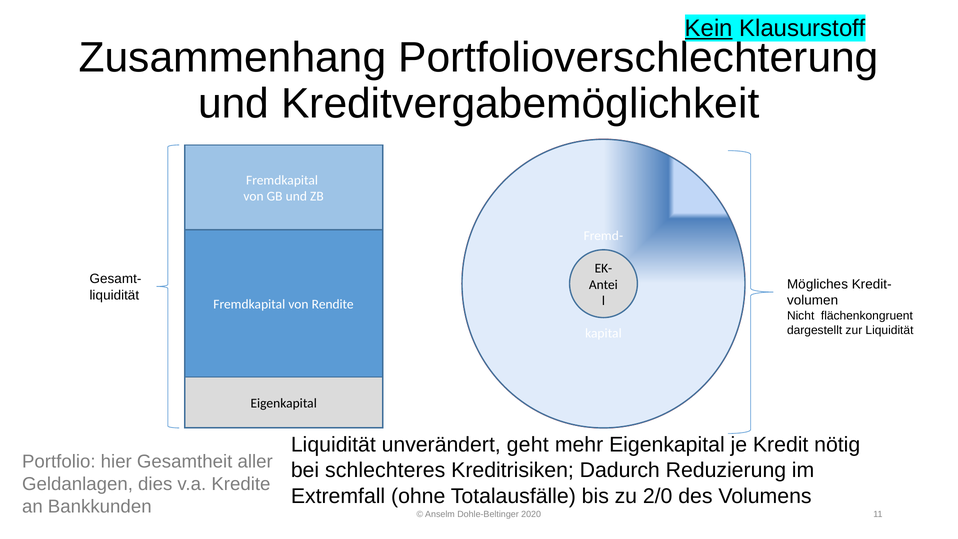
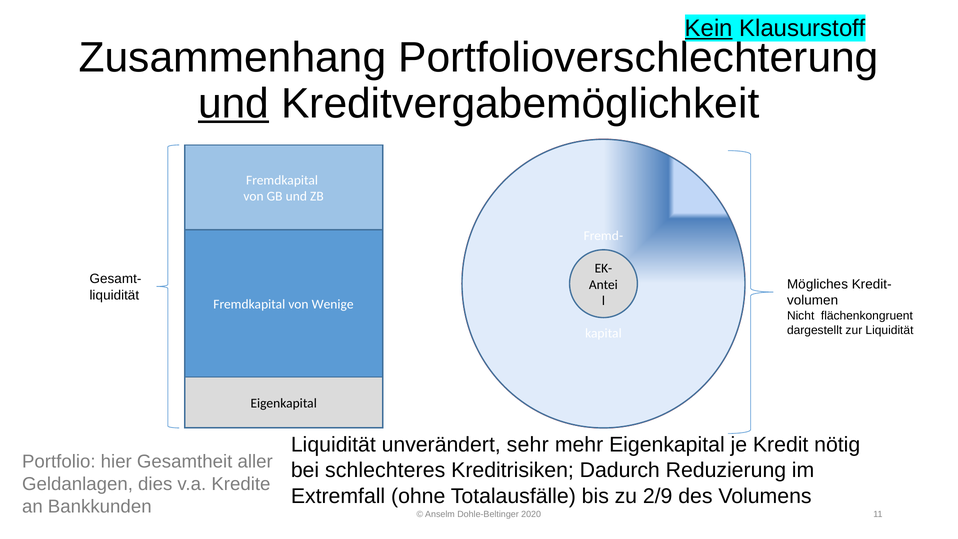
und underline: none -> present (234, 104)
Rendite: Rendite -> Wenige (333, 304)
geht: geht -> sehr (528, 445)
2/0: 2/0 -> 2/9 (658, 496)
